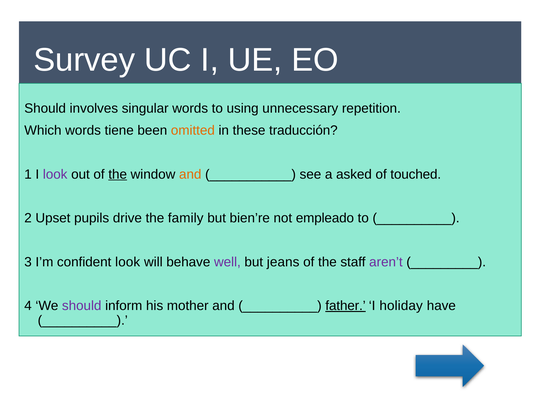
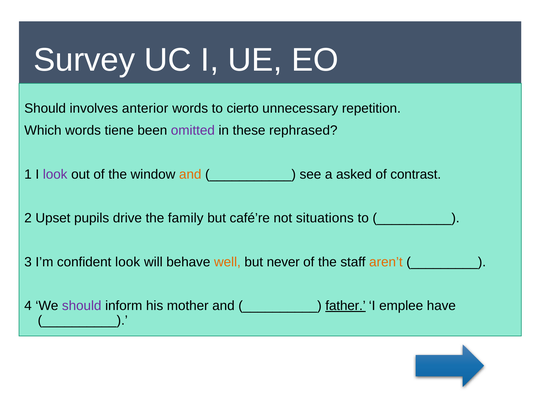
singular: singular -> anterior (145, 109)
using: using -> cierto (243, 109)
omitted colour: orange -> purple (193, 130)
traducción: traducción -> rephrased (303, 130)
the underline: present -> none (118, 174)
touched: touched -> contrast (416, 174)
bien’re: bien’re -> café’re (250, 218)
empleado: empleado -> situations (325, 218)
well colour: purple -> orange (227, 262)
jeans: jeans -> never (283, 262)
aren’t colour: purple -> orange (386, 262)
holiday: holiday -> emplee (401, 306)
